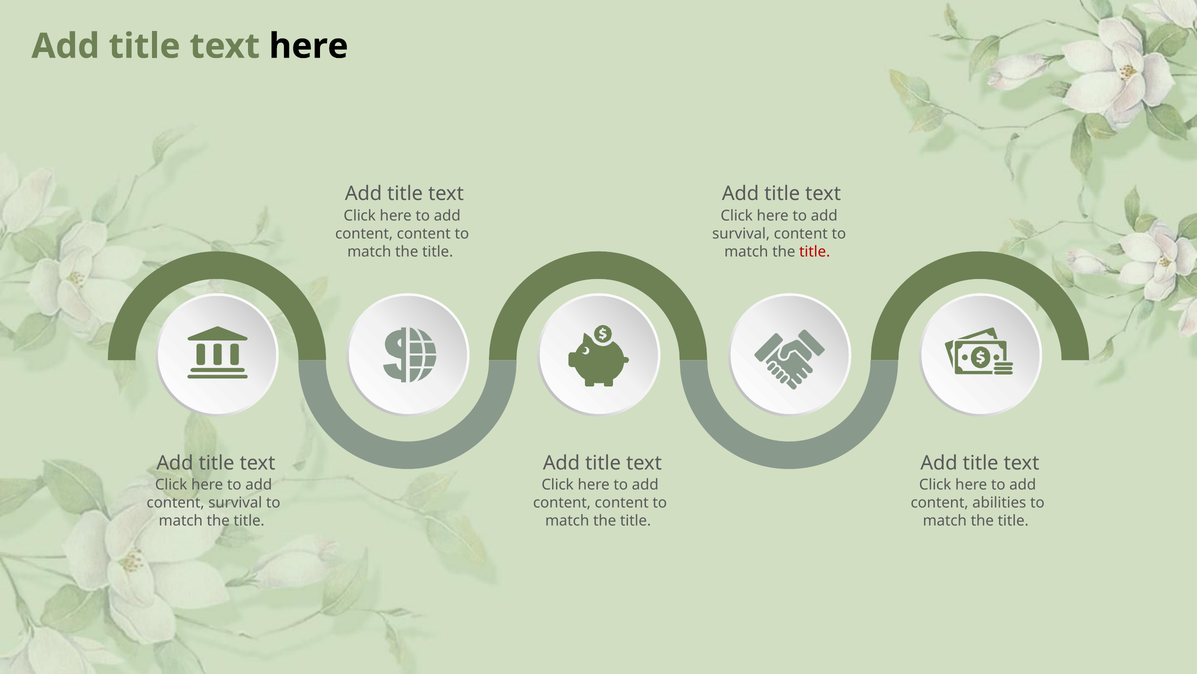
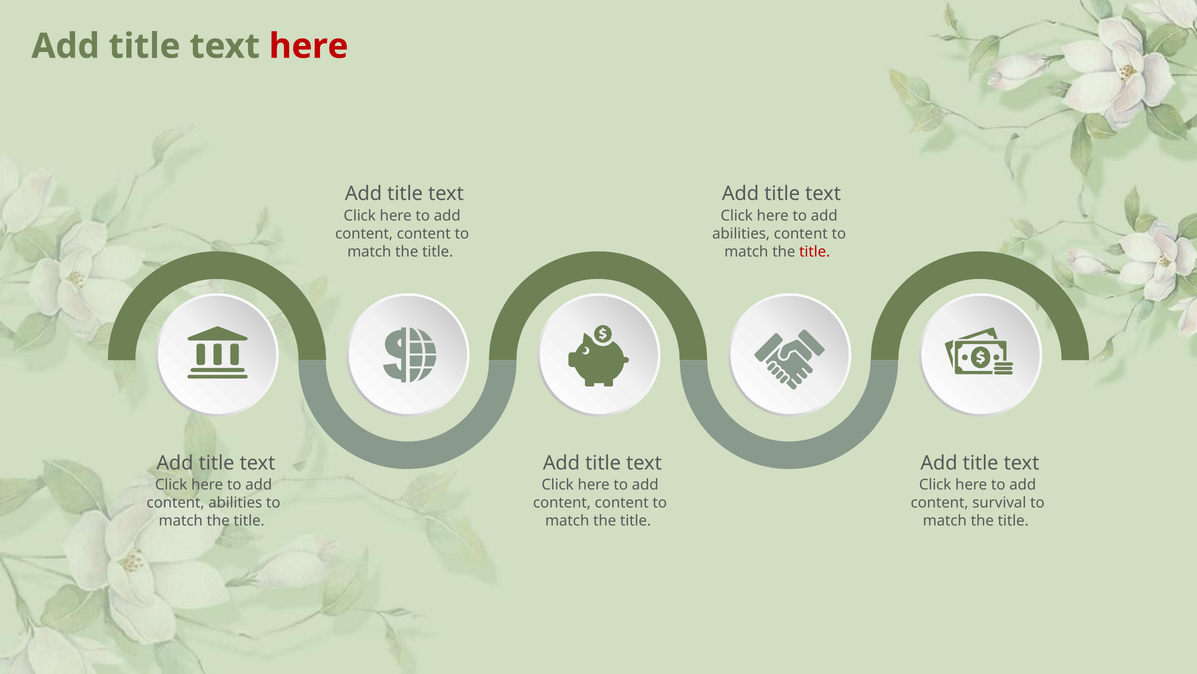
here colour: black -> red (309, 46)
survival: survival -> abilities (741, 233)
content survival: survival -> abilities (235, 502)
abilities: abilities -> survival (999, 502)
